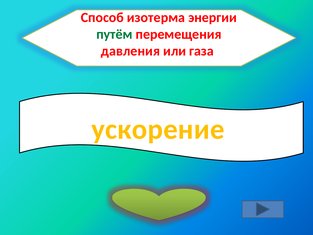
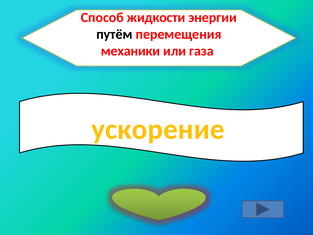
изотерма: изотерма -> жидкости (156, 17)
путём colour: green -> black (114, 34)
давления: давления -> механики (131, 51)
